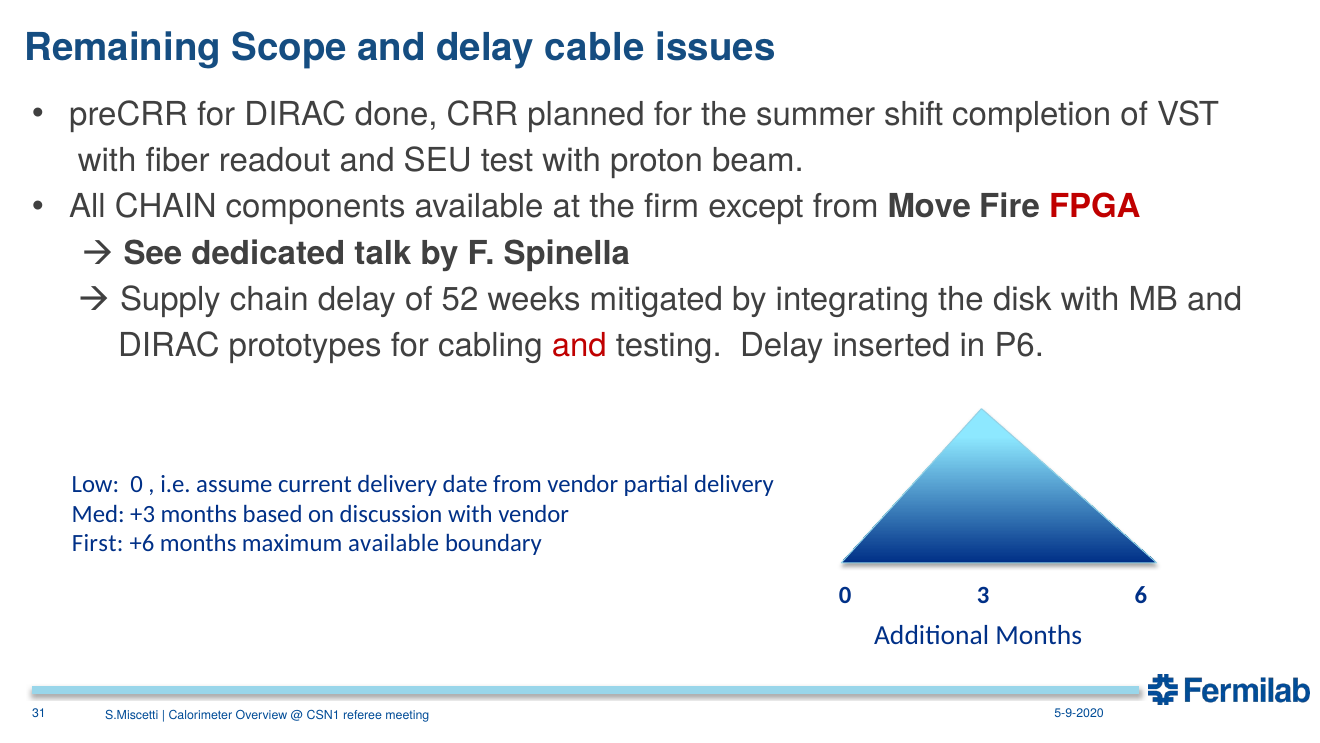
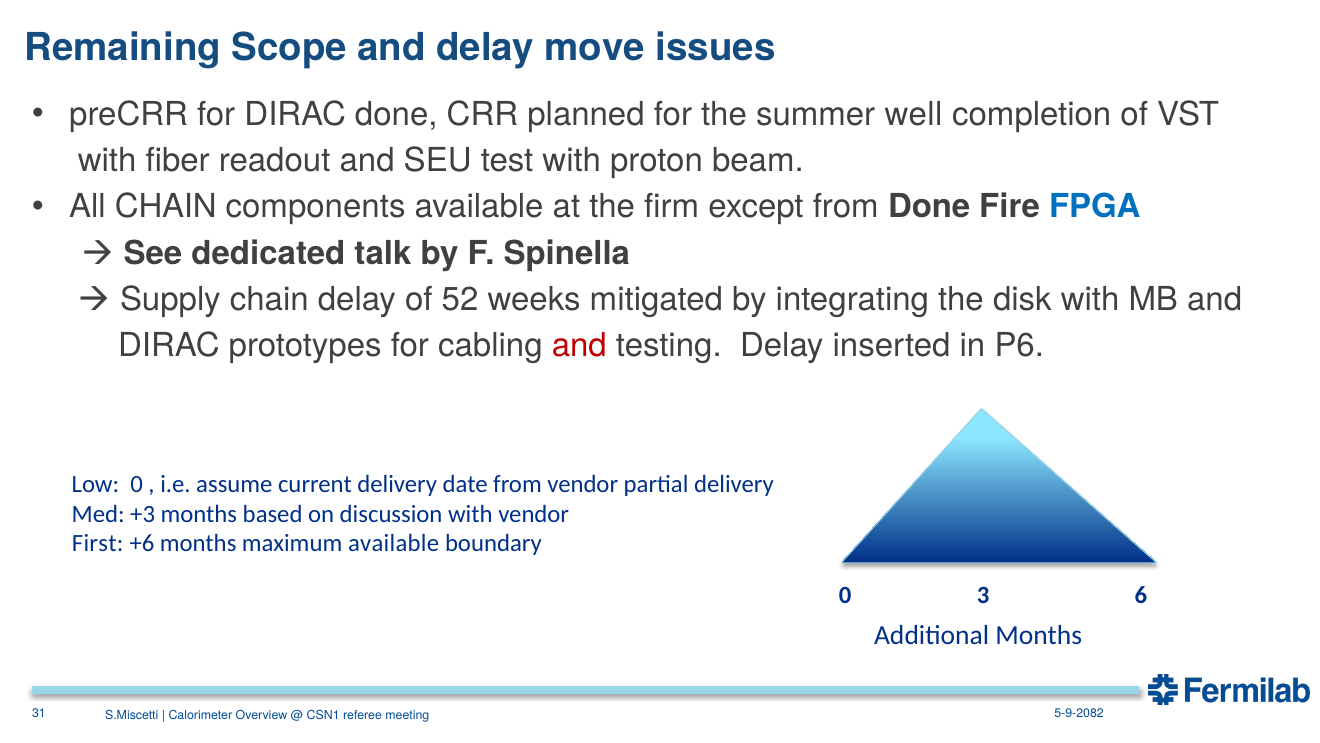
cable: cable -> move (595, 48)
shift: shift -> well (913, 115)
from Move: Move -> Done (929, 207)
FPGA colour: red -> blue (1095, 207)
5-9-2020: 5-9-2020 -> 5-9-2082 (1079, 712)
